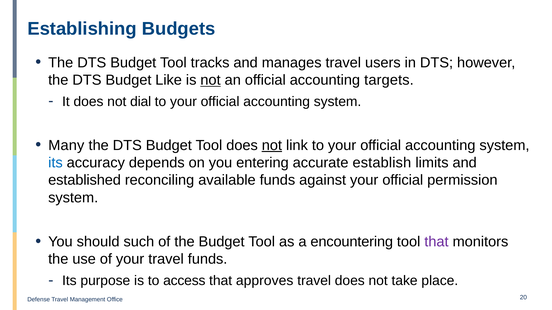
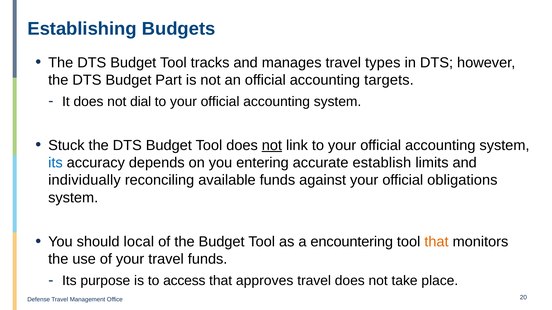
users: users -> types (383, 63)
Like: Like -> Part (169, 80)
not underline: present -> none (211, 80)
Many: Many -> Stuck (66, 146)
established: established -> individually (84, 180)
permission: permission -> obligations (462, 180)
such: such -> local (139, 242)
that colour: purple -> orange (436, 242)
